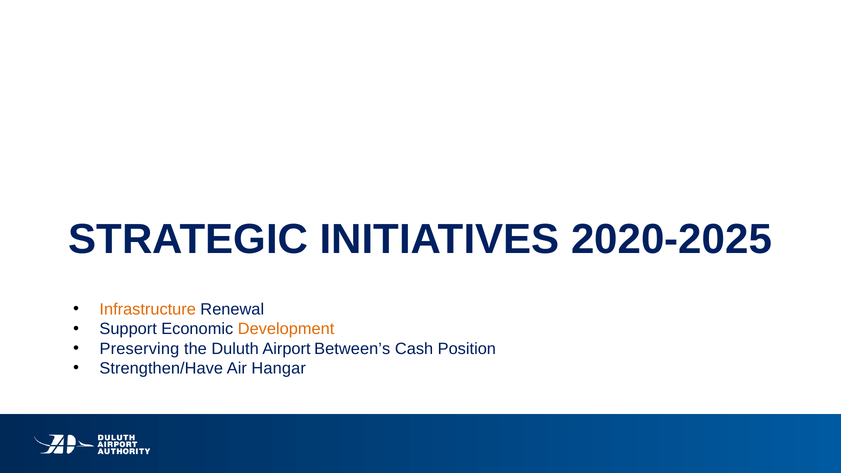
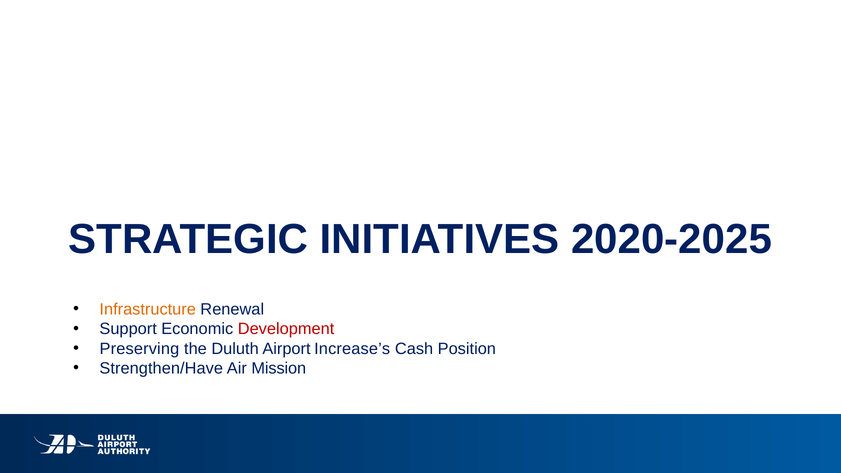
Development colour: orange -> red (286, 329)
Between’s: Between’s -> Increase’s (352, 349)
Hangar: Hangar -> Mission (279, 368)
